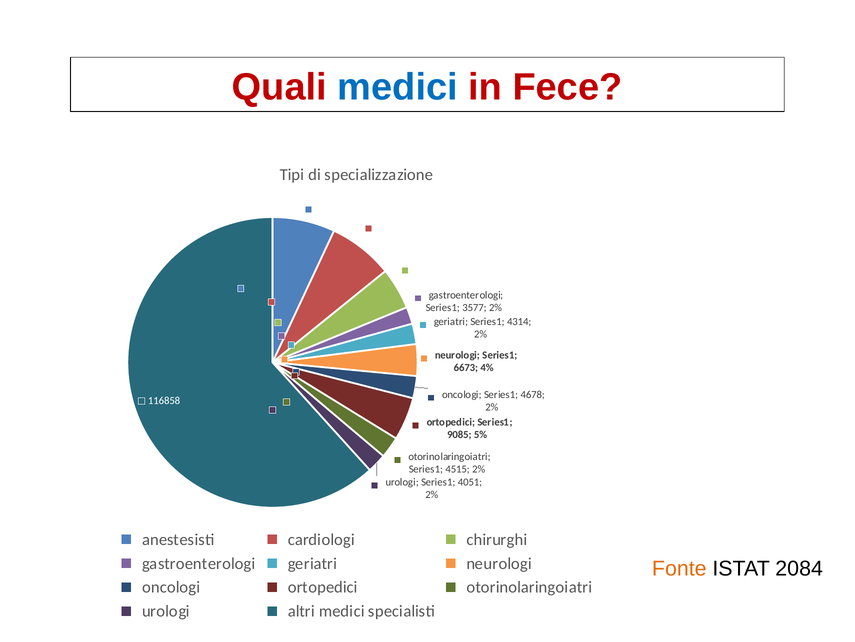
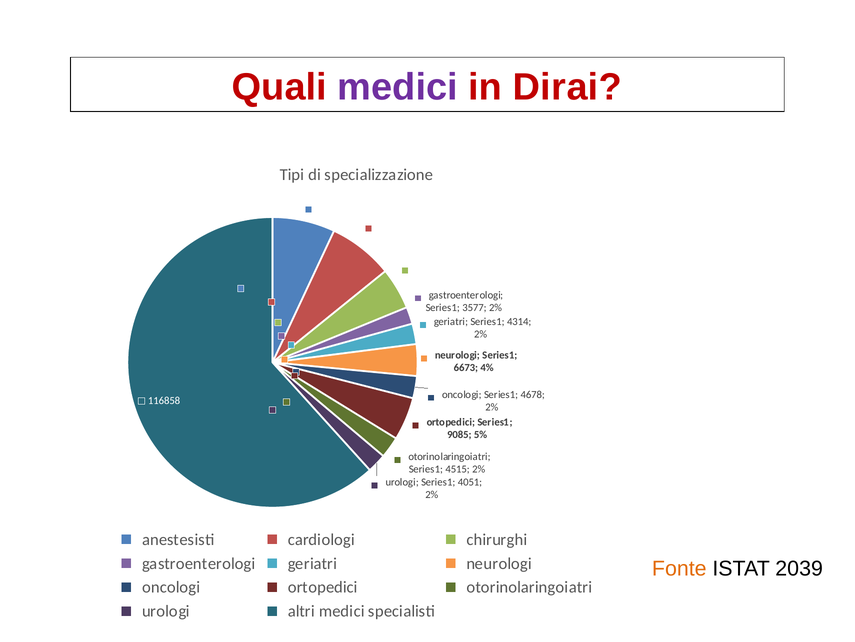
medici colour: blue -> purple (398, 87)
Fece: Fece -> Dirai (567, 87)
2084: 2084 -> 2039 (799, 568)
